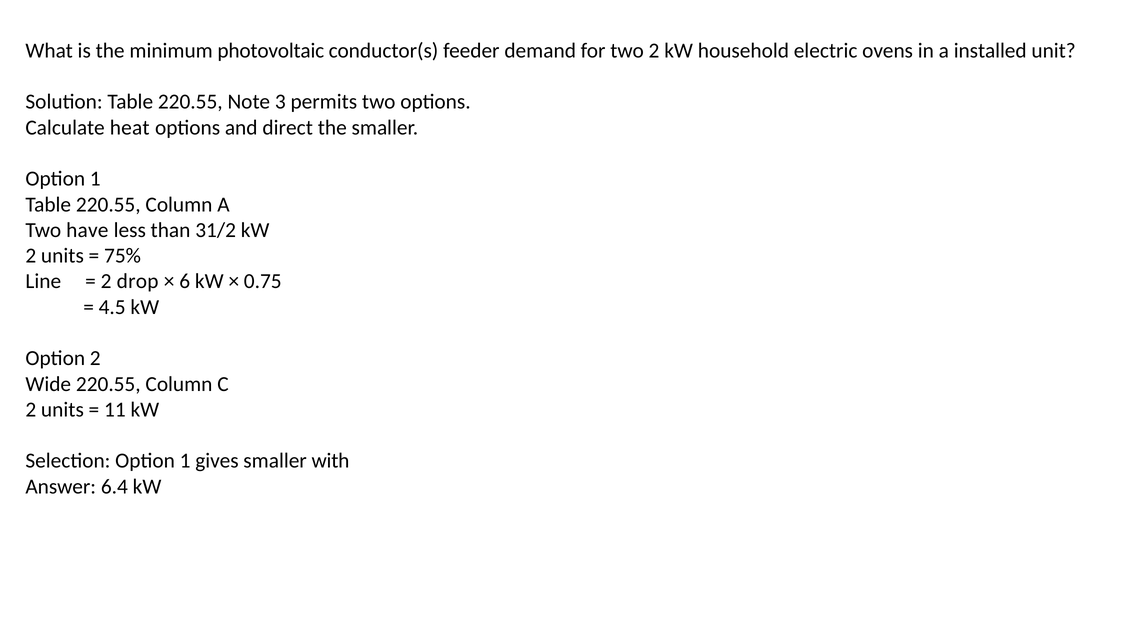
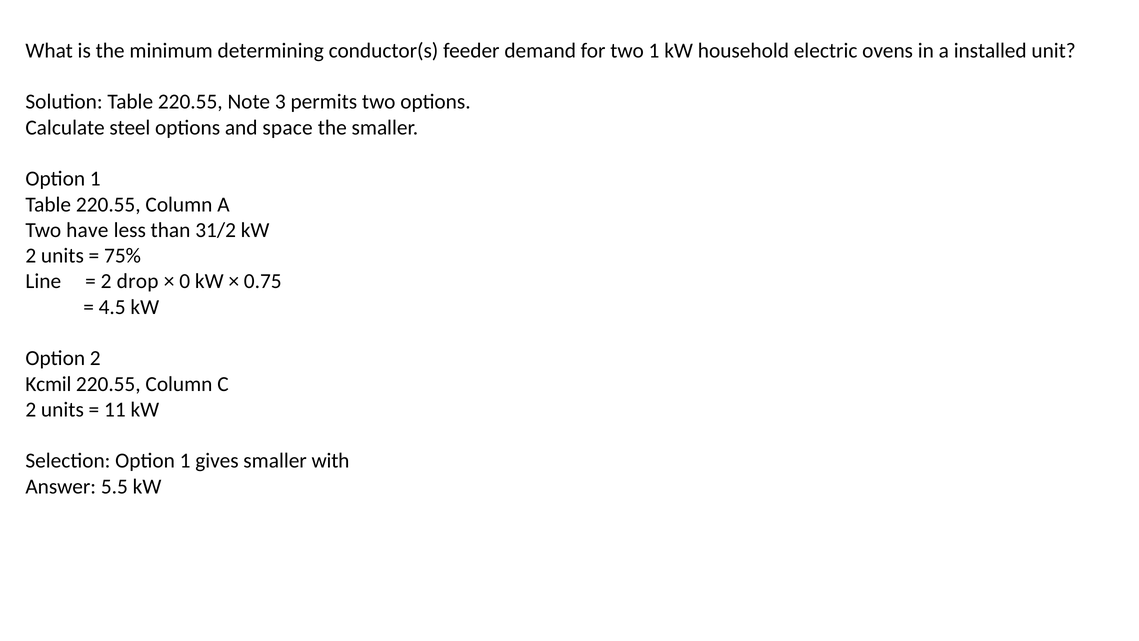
photovoltaic: photovoltaic -> determining (271, 51)
two 2: 2 -> 1 (654, 51)
heat: heat -> steel (130, 128)
direct: direct -> space (288, 128)
6: 6 -> 0 (185, 281)
Wide: Wide -> Kcmil (48, 384)
6.4: 6.4 -> 5.5 (114, 486)
